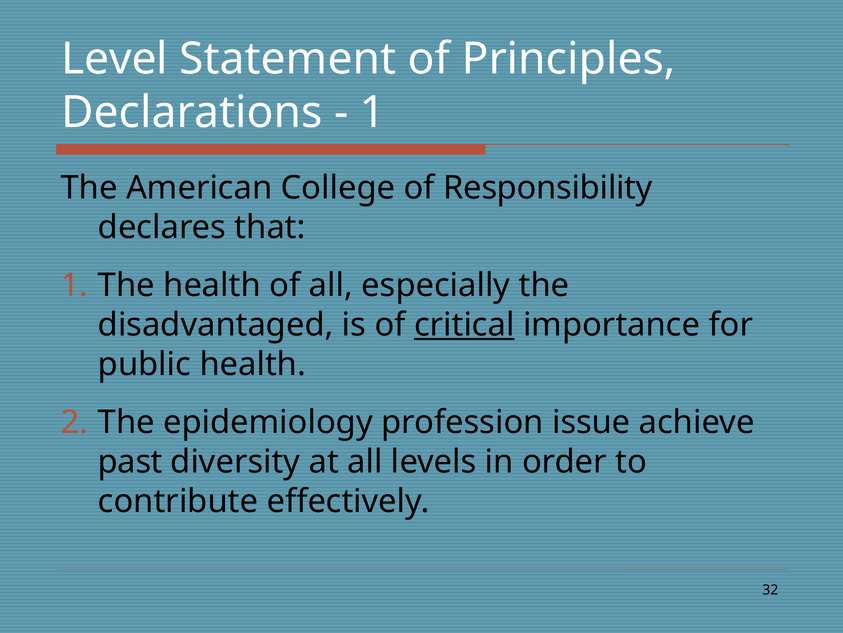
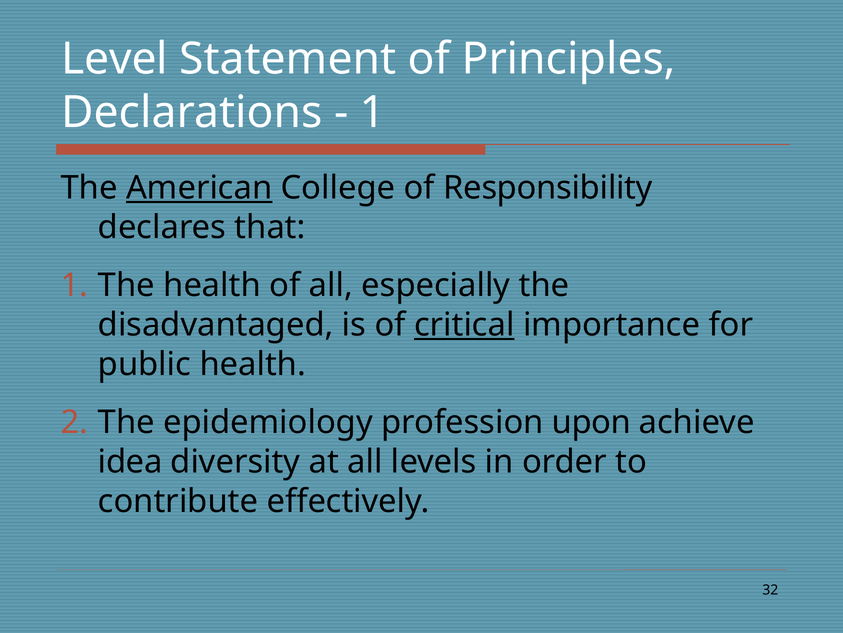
American underline: none -> present (199, 188)
issue: issue -> upon (591, 422)
past: past -> idea (130, 461)
